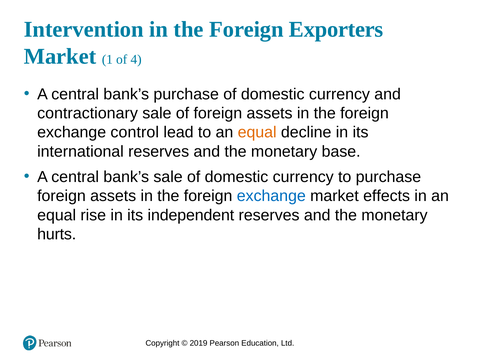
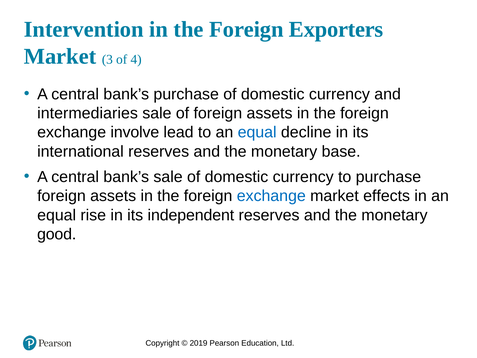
1: 1 -> 3 (107, 60)
contractionary: contractionary -> intermediaries (88, 113)
control: control -> involve (135, 132)
equal colour: orange -> blue (257, 132)
hurts: hurts -> good (57, 234)
